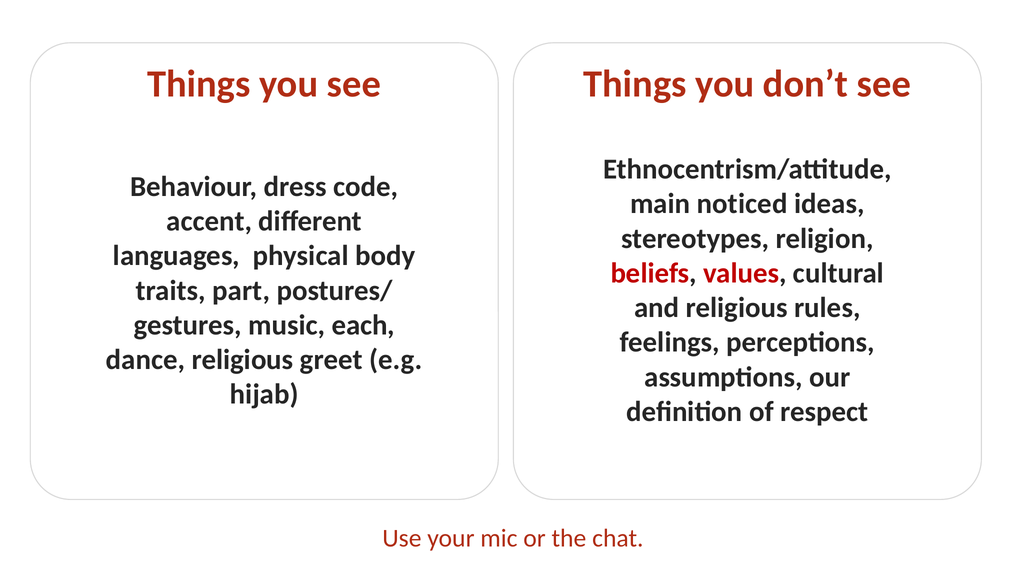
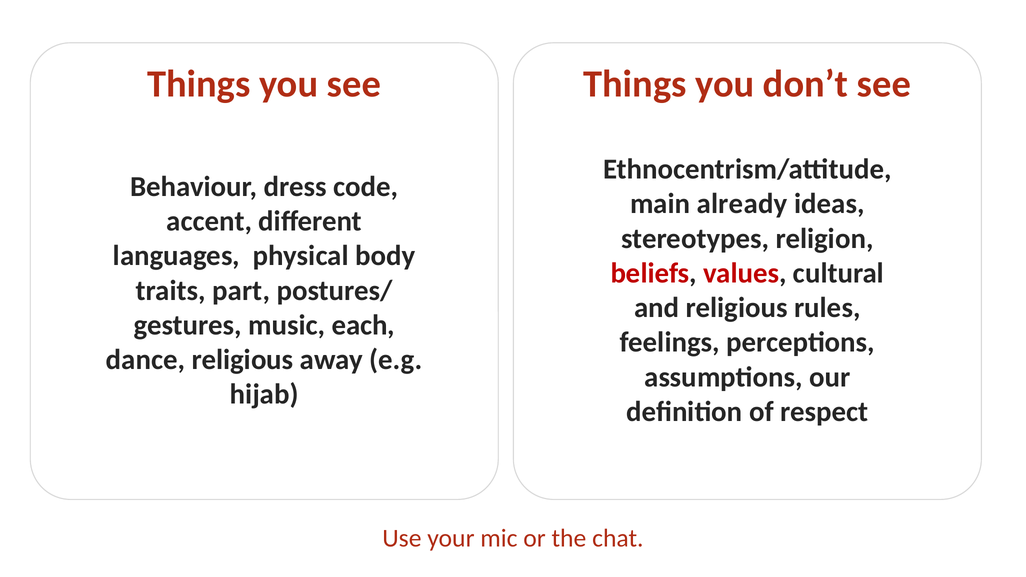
noticed: noticed -> already (742, 204)
greet: greet -> away (332, 360)
